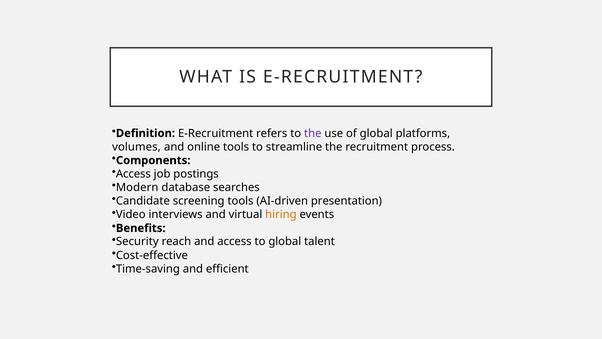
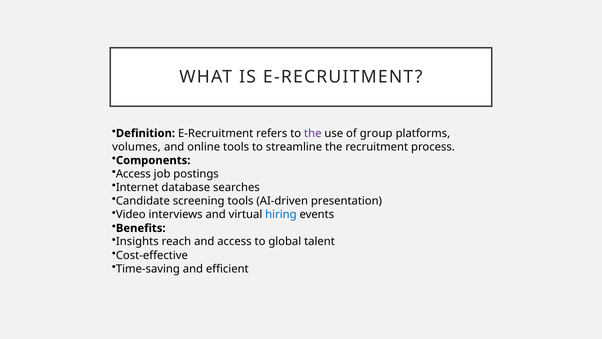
of global: global -> group (376, 133)
Modern: Modern -> Internet (137, 187)
hiring colour: orange -> blue (281, 214)
Security: Security -> Insights (137, 241)
